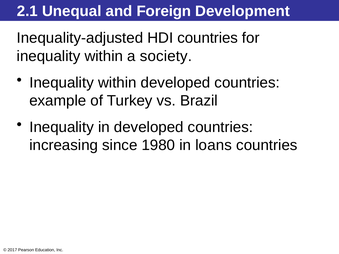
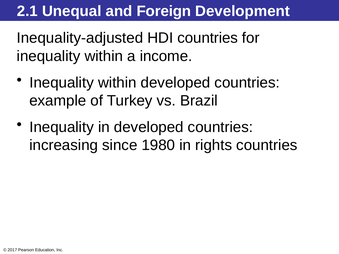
society: society -> income (166, 56)
loans: loans -> rights (214, 145)
